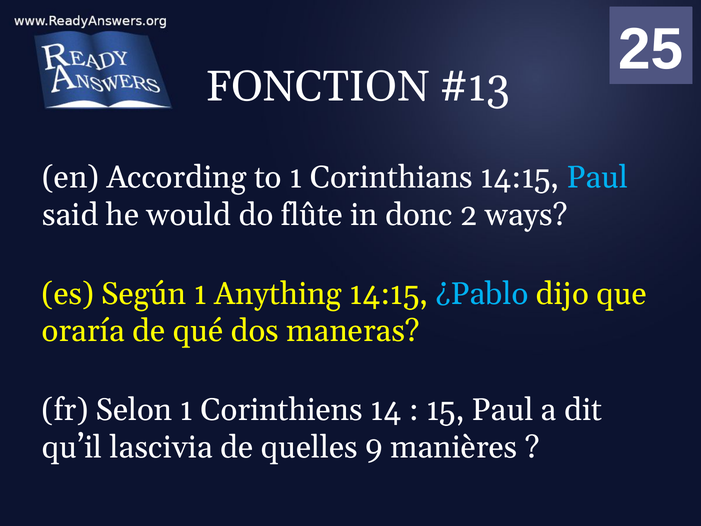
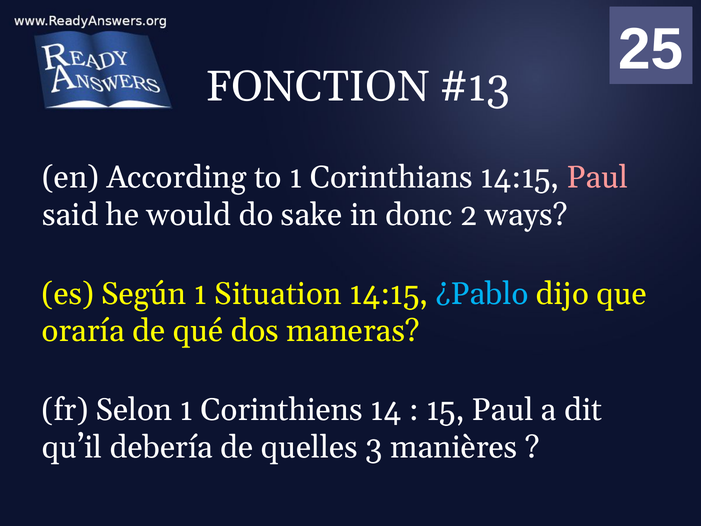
Paul colour: light blue -> pink (598, 177)
flûte: flûte -> sake (312, 215)
Anything: Anything -> Situation (278, 294)
lascivia: lascivia -> debería (161, 447)
9: 9 -> 3 (374, 447)
